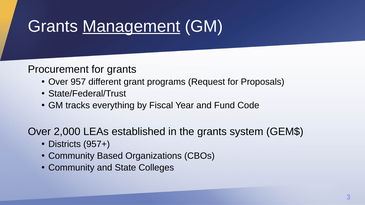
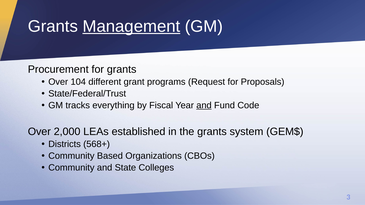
957: 957 -> 104 (78, 82)
and underline: none -> present (204, 106)
957+: 957+ -> 568+ (97, 144)
